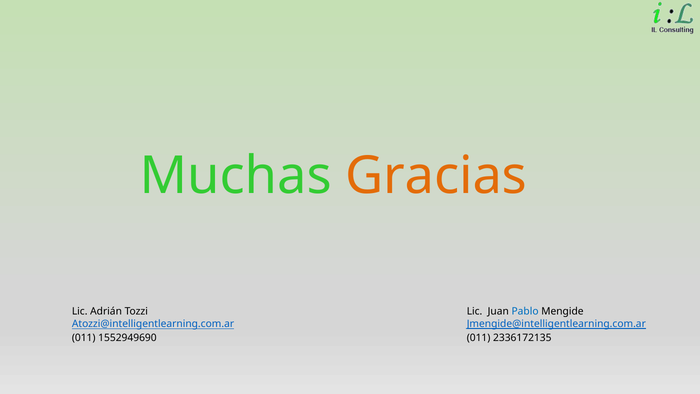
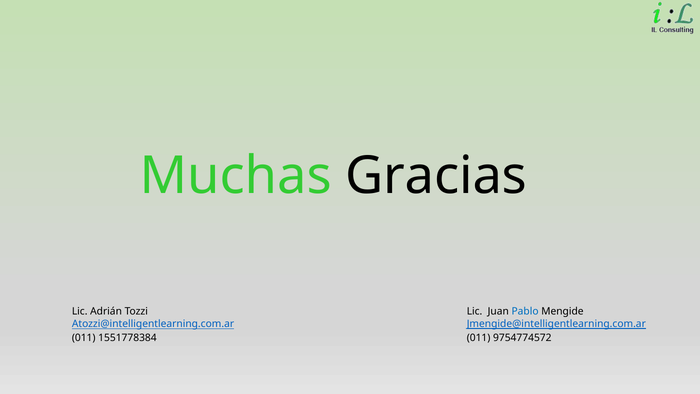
Gracias colour: orange -> black (436, 176)
1552949690: 1552949690 -> 1551778384 (127, 337)
2336172135: 2336172135 -> 9754774572 (522, 337)
